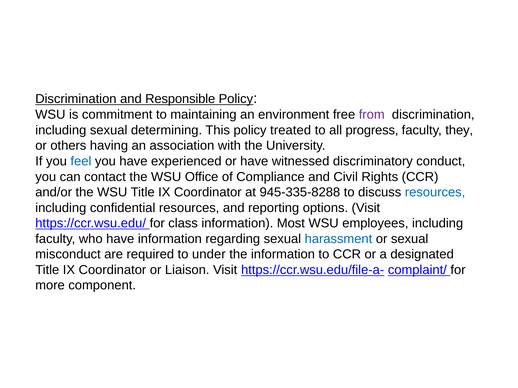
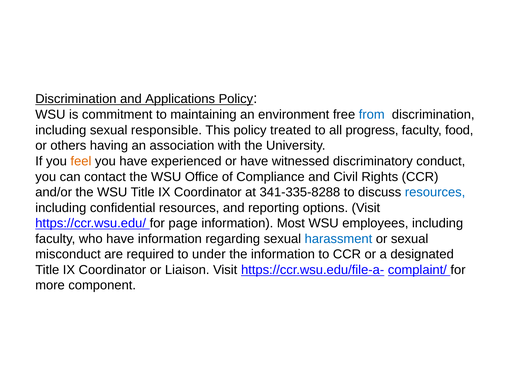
Responsible: Responsible -> Applications (180, 99)
from colour: purple -> blue (372, 115)
determining: determining -> responsible (166, 130)
they: they -> food (459, 130)
feel colour: blue -> orange (81, 161)
945-335-8288: 945-335-8288 -> 341-335-8288 (300, 193)
class: class -> page (183, 224)
